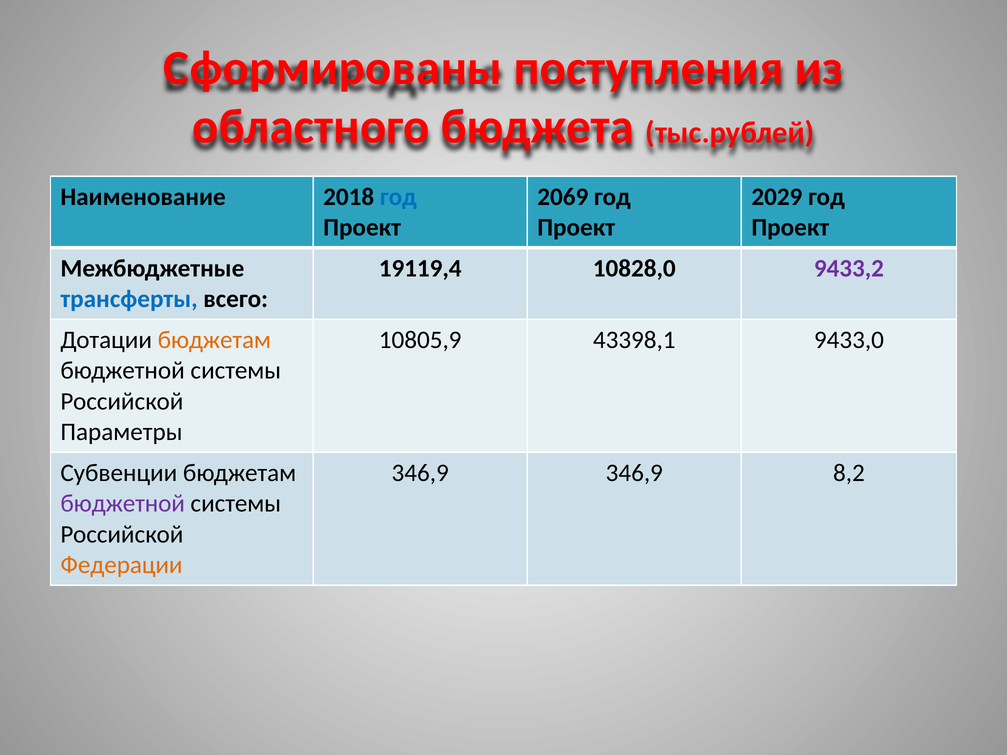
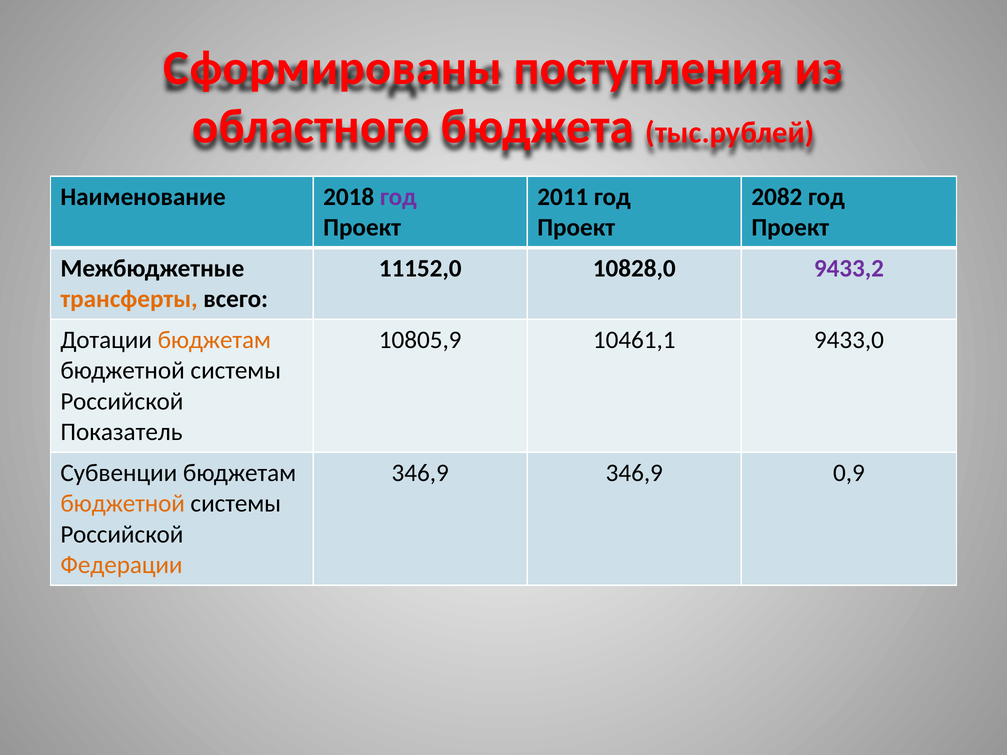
год colour: blue -> purple (398, 197)
2069: 2069 -> 2011 (563, 197)
2029: 2029 -> 2082 (777, 197)
19119,4: 19119,4 -> 11152,0 (420, 268)
трансферты colour: blue -> orange (129, 299)
43398,1: 43398,1 -> 10461,1 (634, 340)
Параметры: Параметры -> Показатель (121, 432)
8,2: 8,2 -> 0,9 (849, 473)
бюджетной colour: purple -> orange (123, 504)
